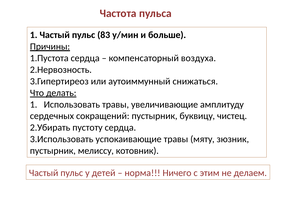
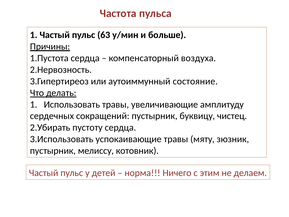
83: 83 -> 63 (104, 35)
снижаться: снижаться -> состояние (195, 81)
